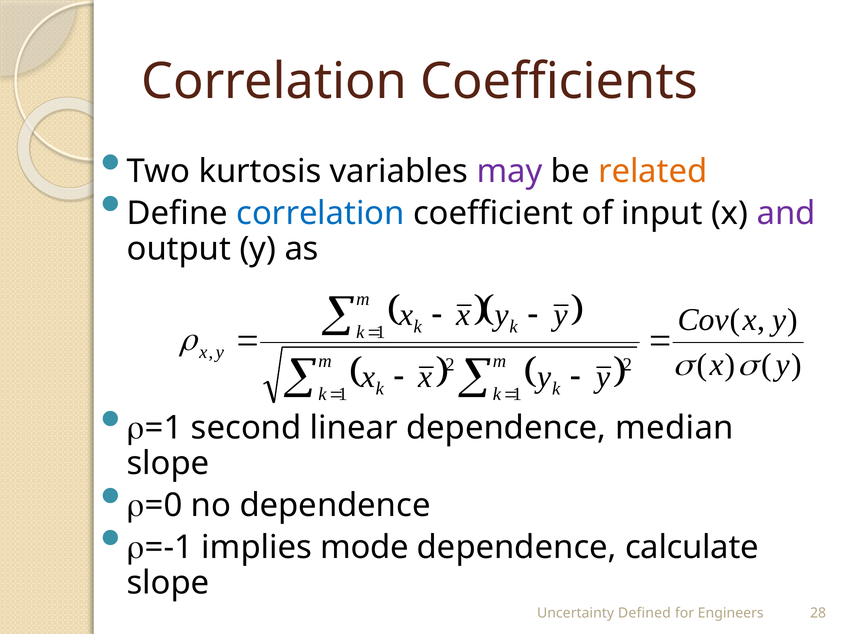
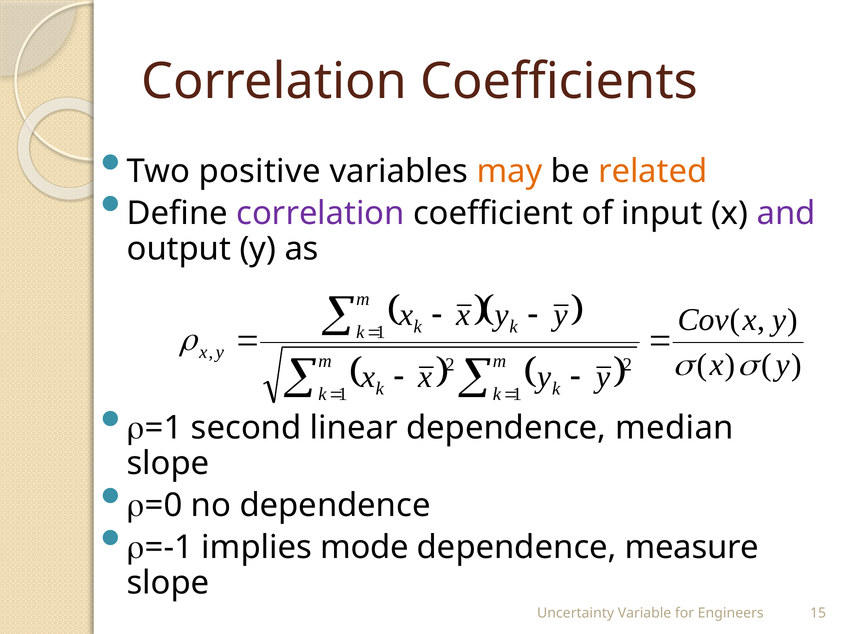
kurtosis: kurtosis -> positive (260, 172)
may colour: purple -> orange (509, 172)
correlation colour: blue -> purple (321, 213)
calculate: calculate -> measure (692, 548)
Defined: Defined -> Variable (645, 613)
28: 28 -> 15 (818, 613)
